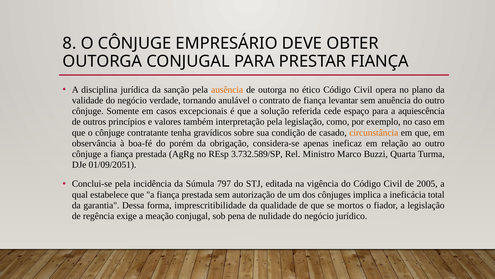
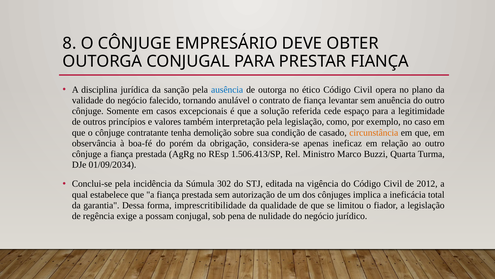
ausência colour: orange -> blue (227, 89)
verdade: verdade -> falecido (165, 100)
aquiescência: aquiescência -> legitimidade (421, 111)
gravídicos: gravídicos -> demolição (213, 132)
3.732.589/SP: 3.732.589/SP -> 1.506.413/SP (257, 154)
01/09/2051: 01/09/2051 -> 01/09/2034 (112, 164)
797: 797 -> 302 (224, 184)
2005: 2005 -> 2012 (427, 184)
mortos: mortos -> limitou (351, 205)
meação: meação -> possam (160, 216)
